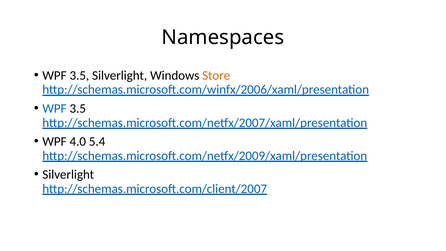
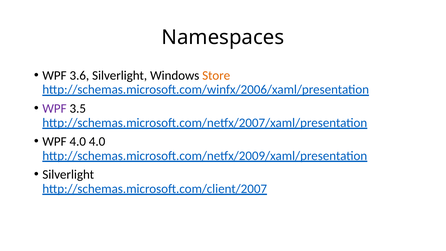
3.5: 3.5 -> 3.6 (79, 75)
WPF colour: blue -> purple (54, 108)
4.0 5.4: 5.4 -> 4.0 (97, 141)
